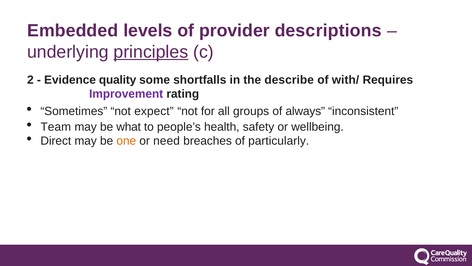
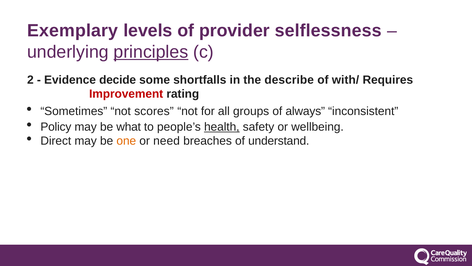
Embedded: Embedded -> Exemplary (73, 31)
descriptions: descriptions -> selflessness (328, 31)
quality: quality -> decide (118, 80)
Improvement colour: purple -> red (126, 94)
expect: expect -> scores (154, 111)
Team: Team -> Policy (56, 127)
health underline: none -> present (222, 127)
particularly: particularly -> understand (279, 141)
